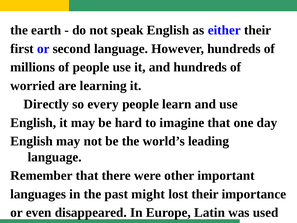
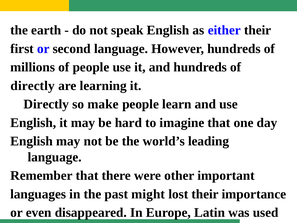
worried: worried -> directly (33, 86)
every: every -> make (103, 104)
